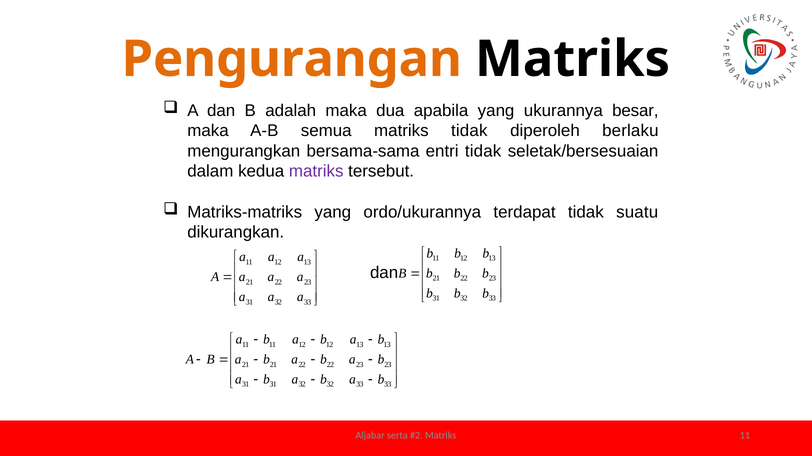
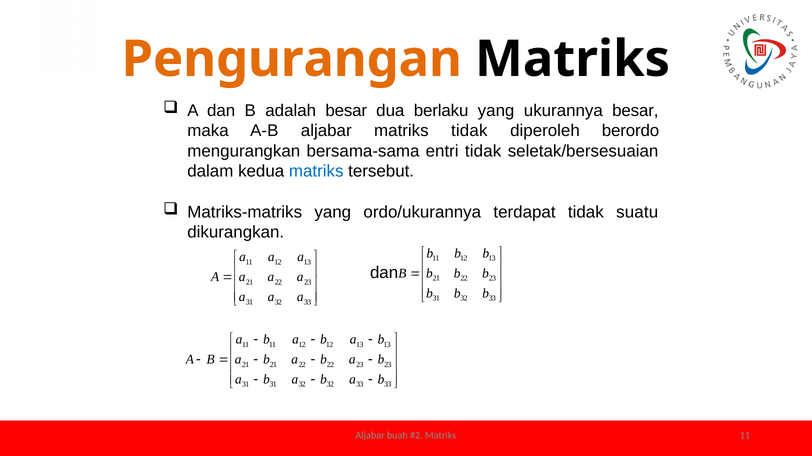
adalah maka: maka -> besar (346, 111)
apabila: apabila -> berlaku (441, 111)
A-B semua: semua -> aljabar (326, 131)
berlaku: berlaku -> berordo (631, 131)
matriks colour: purple -> blue (316, 172)
serta: serta -> buah (397, 436)
